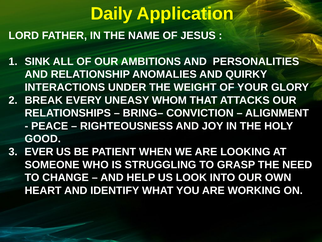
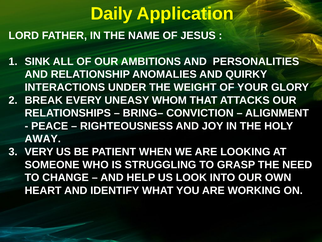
GOOD: GOOD -> AWAY (43, 139)
EVER: EVER -> VERY (39, 152)
